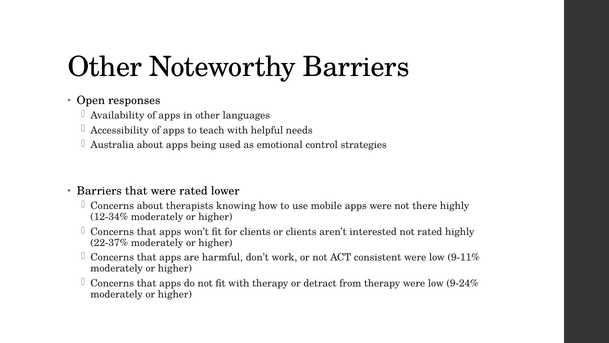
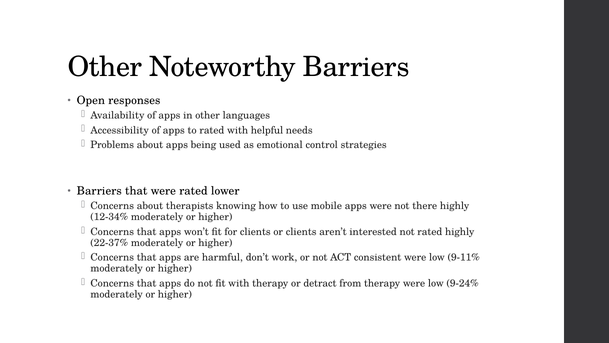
to teach: teach -> rated (212, 130)
Australia: Australia -> Problems (112, 145)
